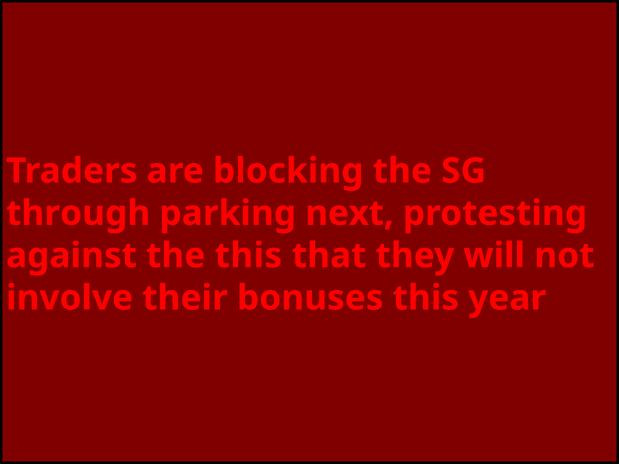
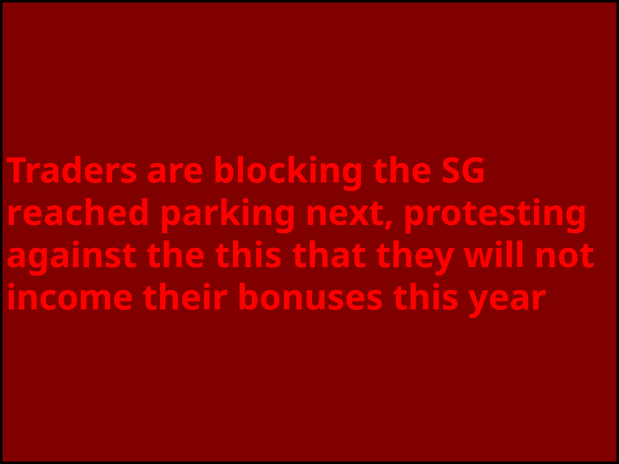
through: through -> reached (78, 213)
involve: involve -> income (70, 298)
